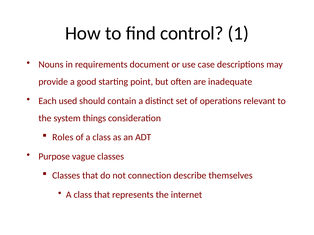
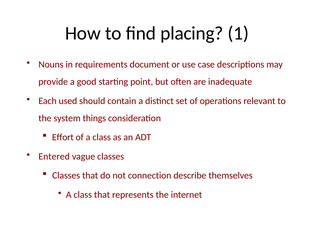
control: control -> placing (192, 33)
Roles: Roles -> Effort (63, 138)
Purpose: Purpose -> Entered (54, 157)
